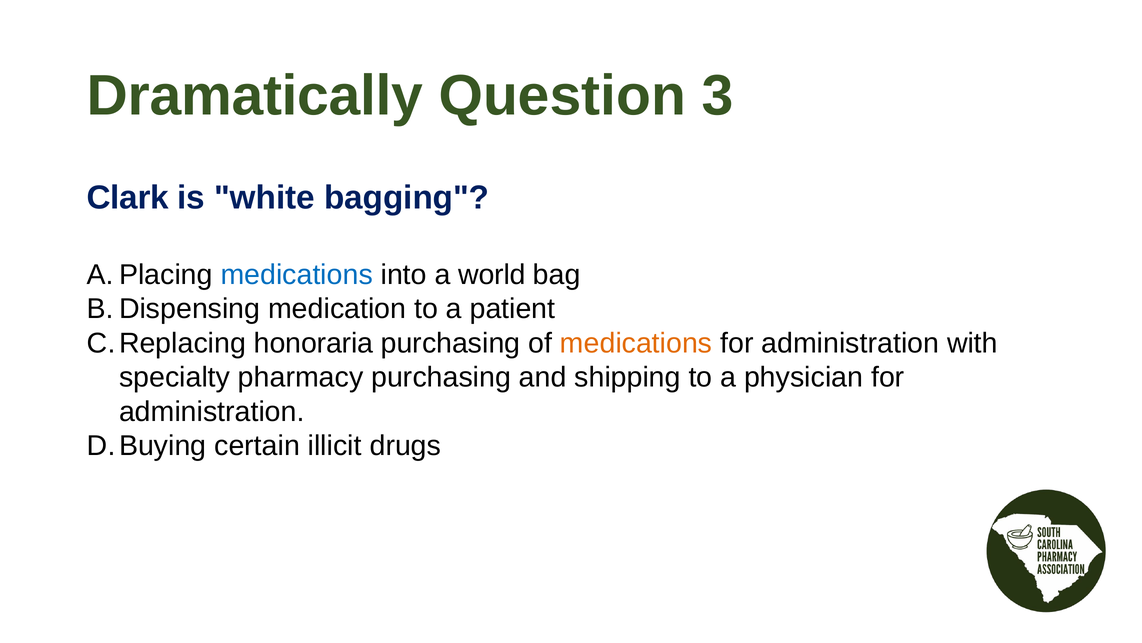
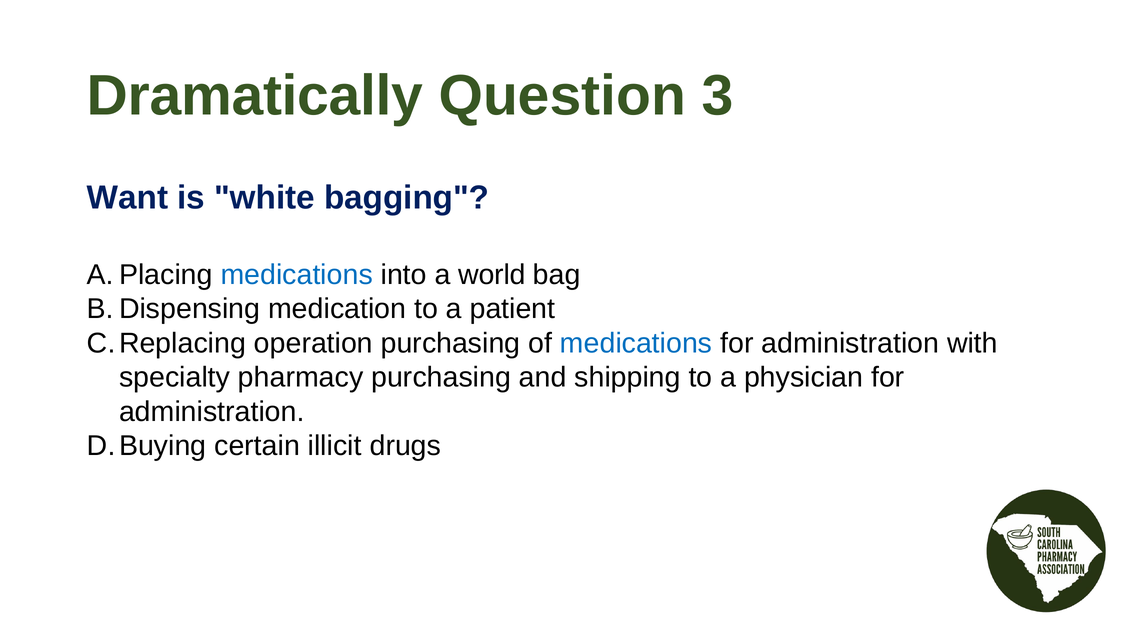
Clark: Clark -> Want (128, 197)
honoraria: honoraria -> operation (313, 343)
medications colour: orange -> blue (636, 343)
